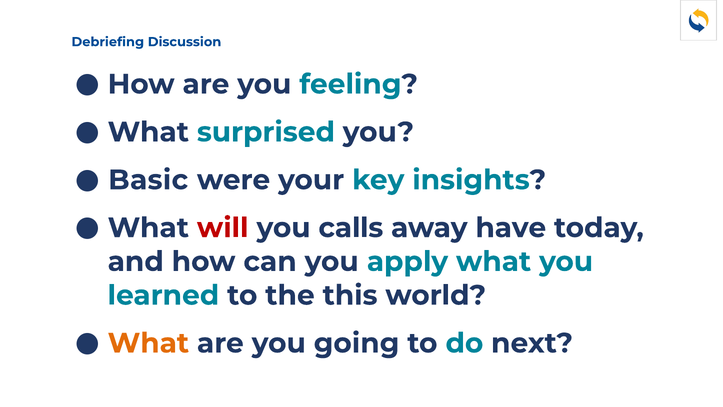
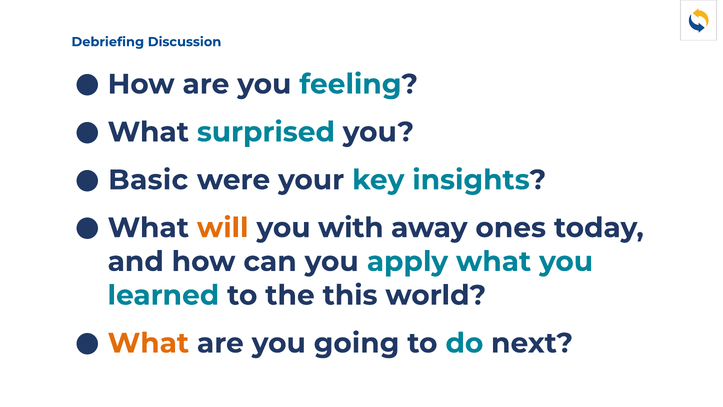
will colour: red -> orange (223, 228)
calls: calls -> with (351, 228)
have: have -> ones (511, 228)
